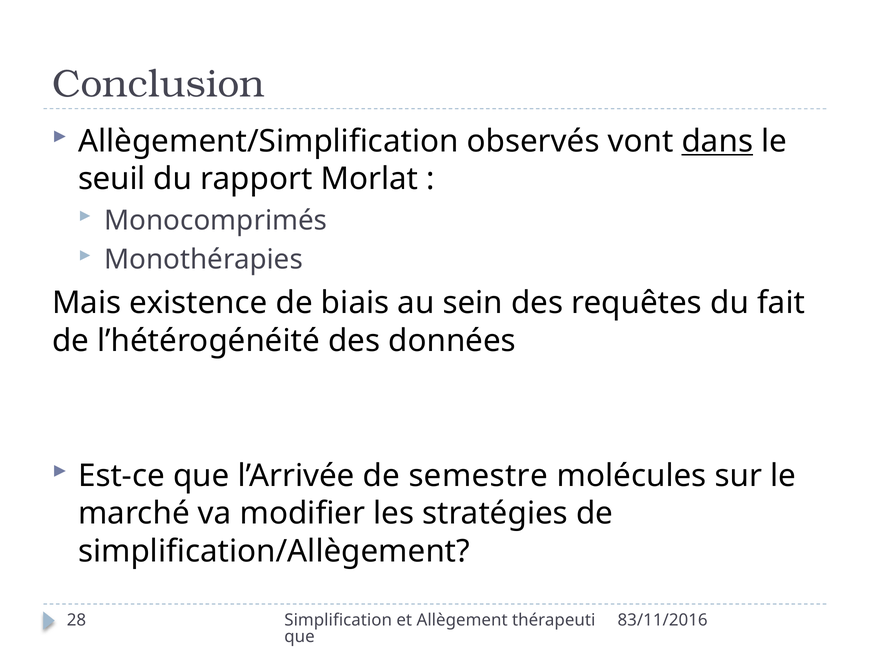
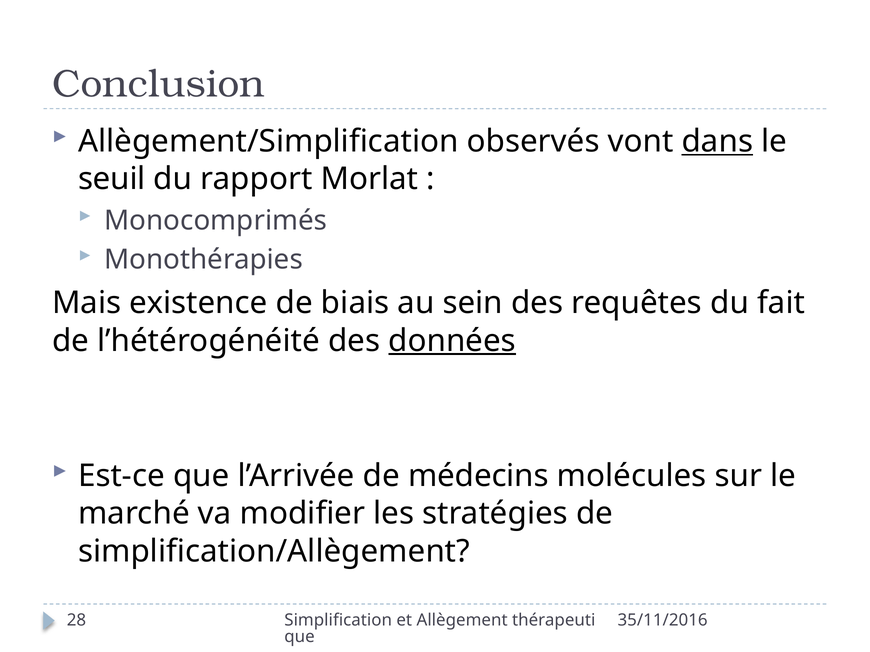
données underline: none -> present (452, 341)
semestre: semestre -> médecins (478, 476)
83/11/2016: 83/11/2016 -> 35/11/2016 (663, 620)
